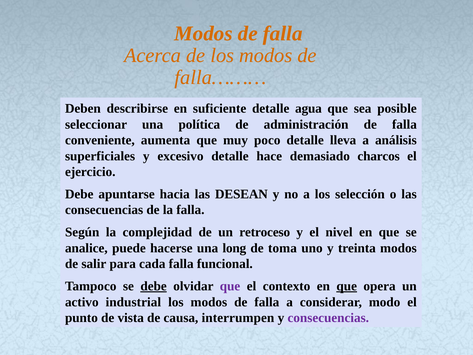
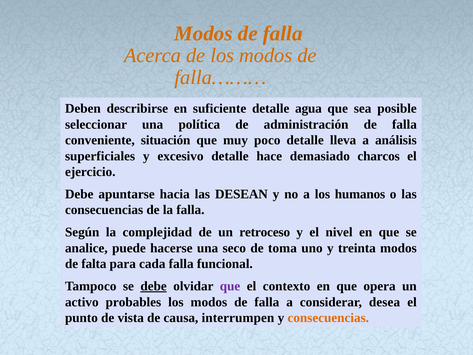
aumenta: aumenta -> situación (166, 140)
selección: selección -> humanos (360, 194)
long: long -> seco (234, 248)
salir: salir -> falta (94, 264)
que underline: present -> none (347, 286)
industrial: industrial -> probables (133, 302)
modo: modo -> desea (385, 302)
consecuencias colour: purple -> orange (328, 318)
